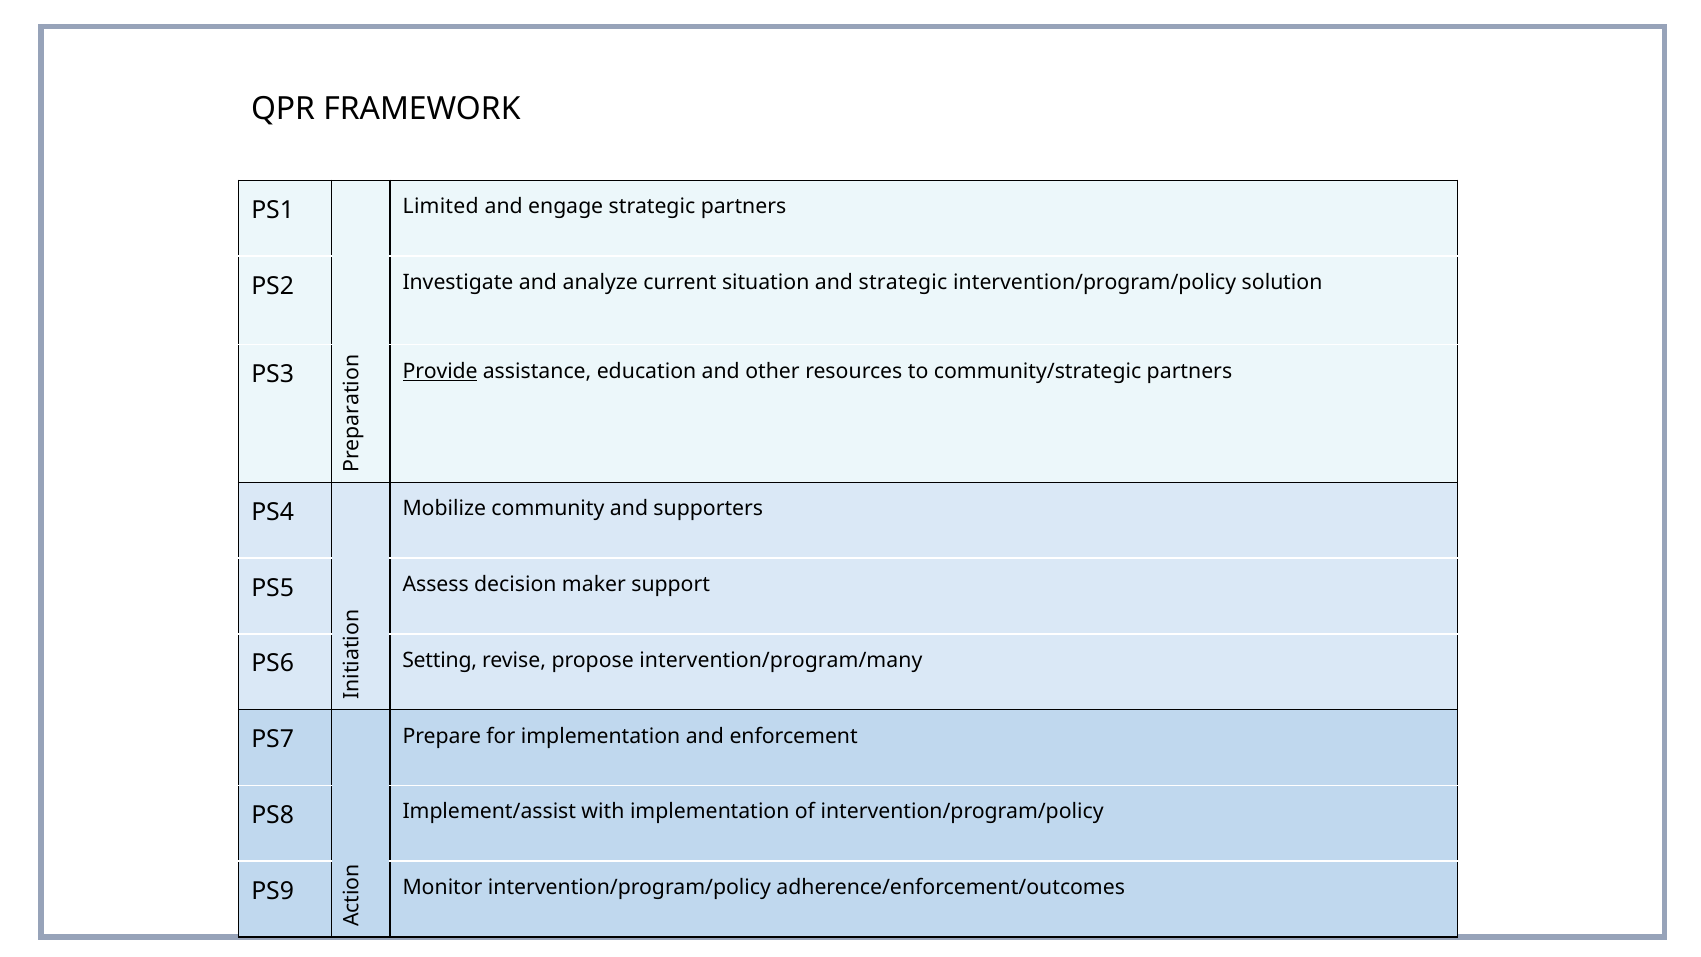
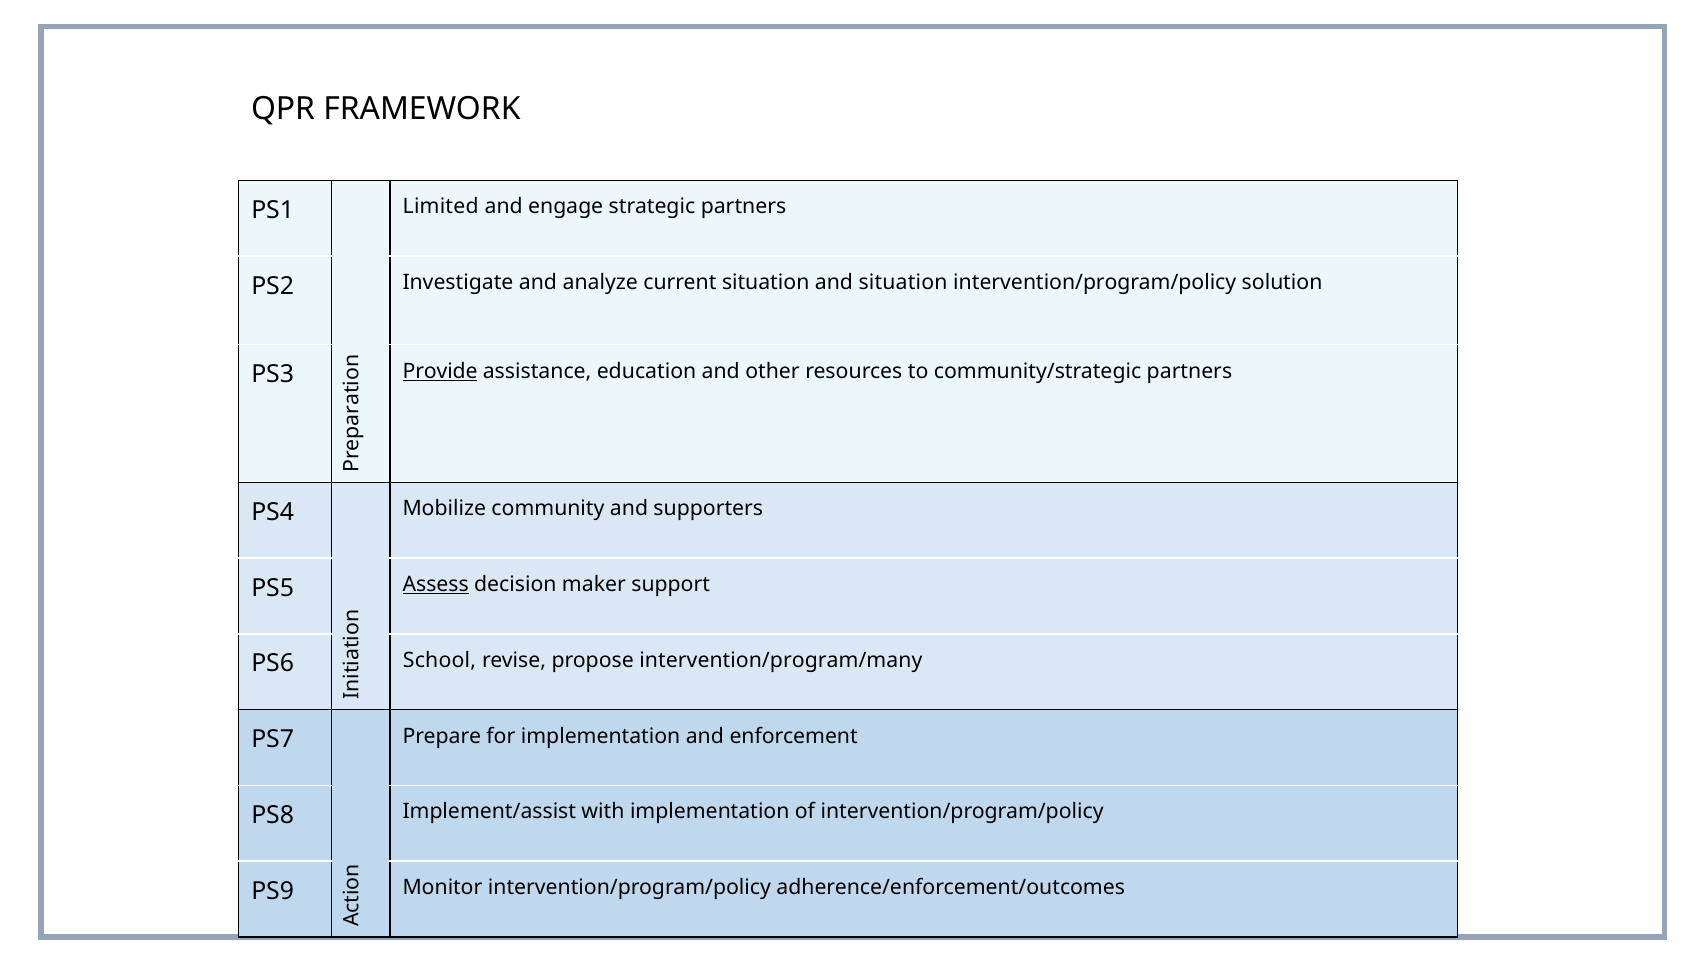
and strategic: strategic -> situation (903, 282)
Assess underline: none -> present (436, 584)
Setting: Setting -> School (439, 660)
